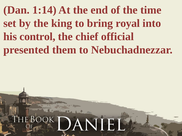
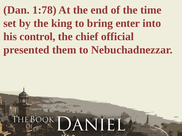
1:14: 1:14 -> 1:78 (44, 10)
royal: royal -> enter (128, 23)
